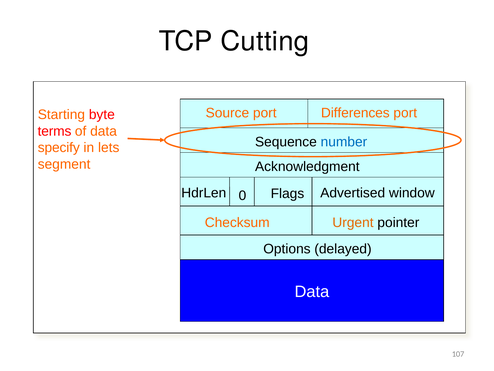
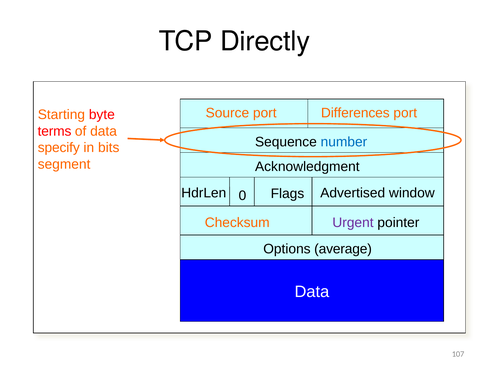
Cutting: Cutting -> Directly (265, 41)
lets: lets -> bits (109, 147)
Urgent colour: orange -> purple (353, 222)
delayed: delayed -> average (343, 249)
